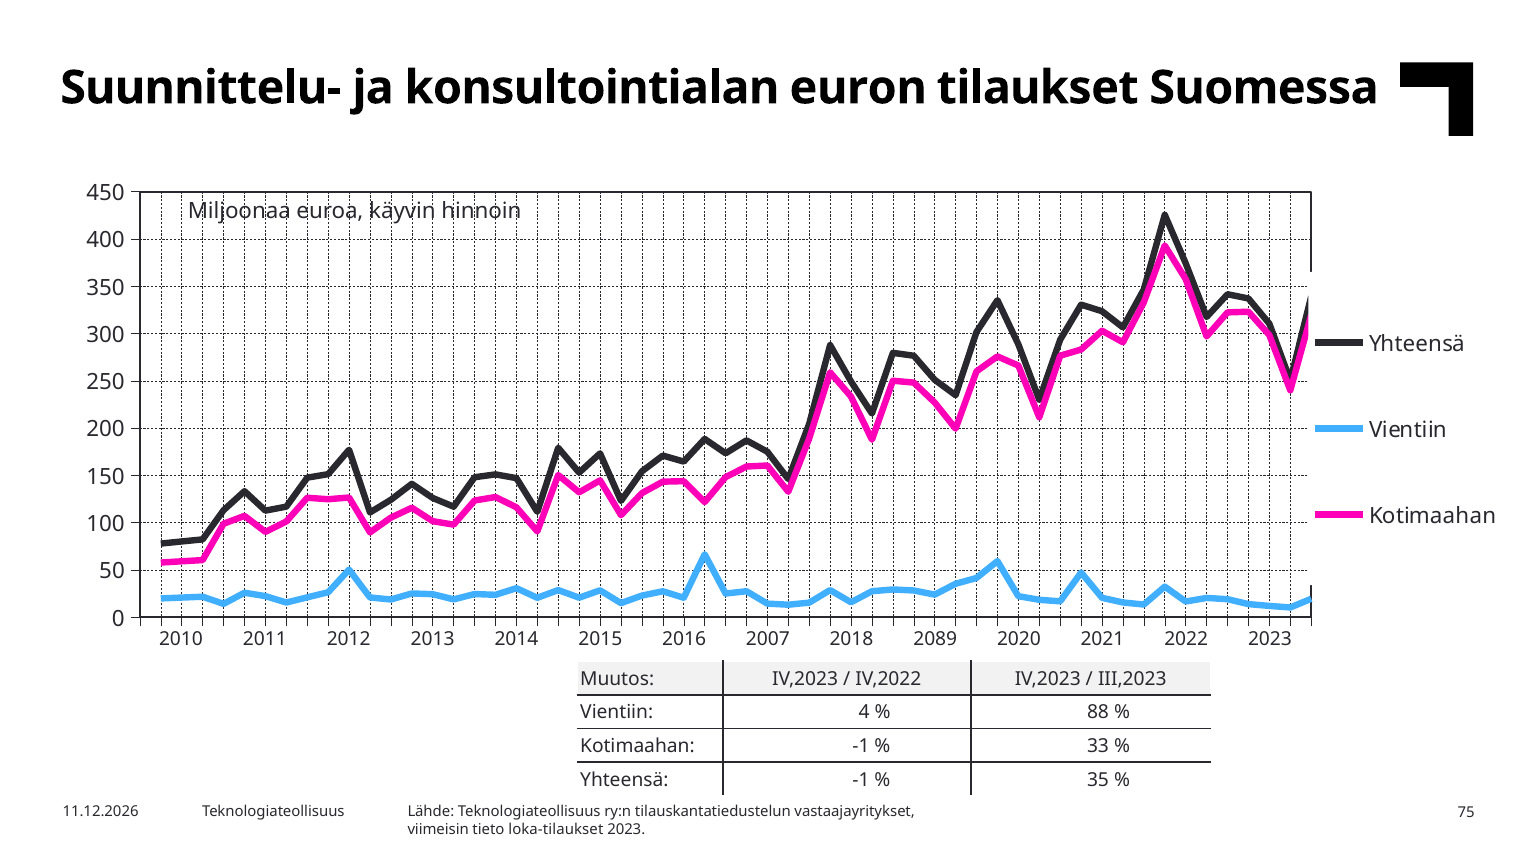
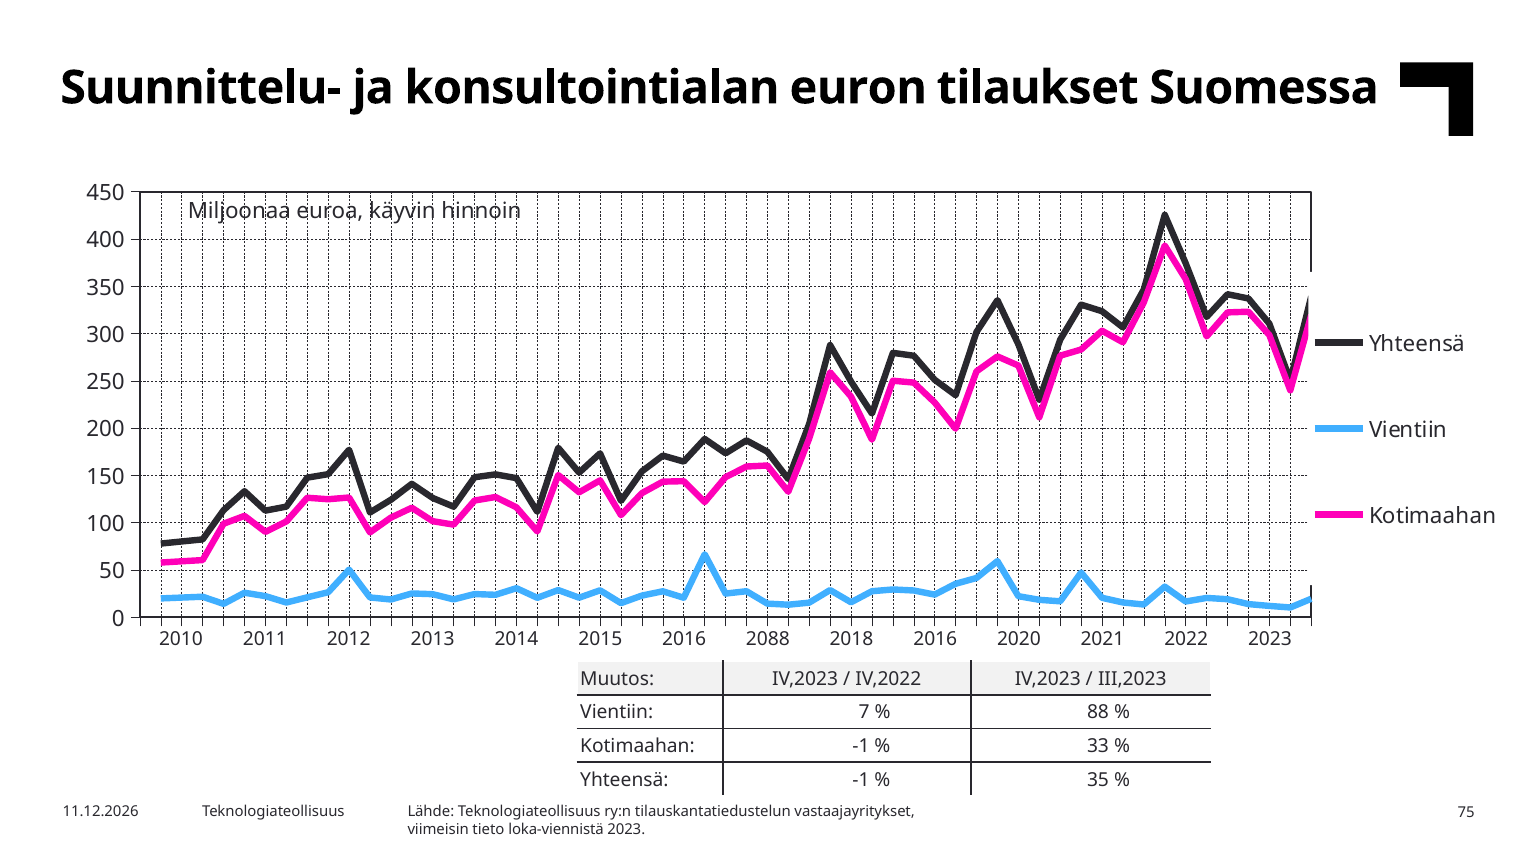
2007: 2007 -> 2088 (768, 639)
2018 2089: 2089 -> 2016 (935, 639)
4: 4 -> 7 (864, 713)
loka-tilaukset: loka-tilaukset -> loka-viennistä (556, 830)
